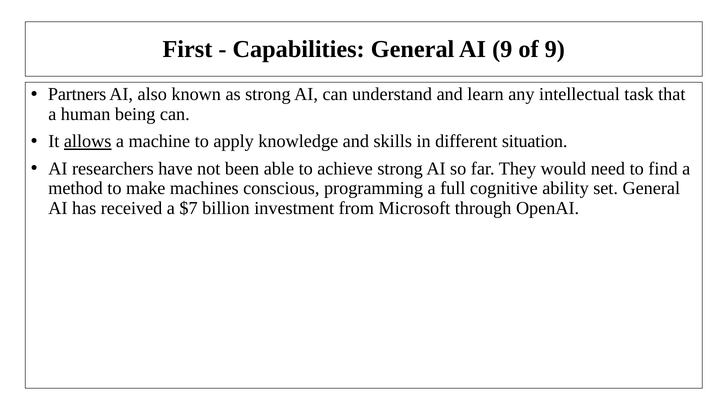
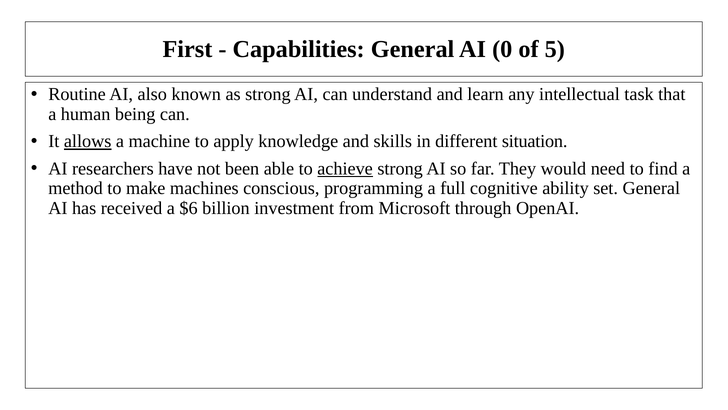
AI 9: 9 -> 0 (502, 49)
of 9: 9 -> 5 (555, 49)
Partners: Partners -> Routine (77, 94)
achieve underline: none -> present (345, 168)
$7: $7 -> $6 (189, 208)
